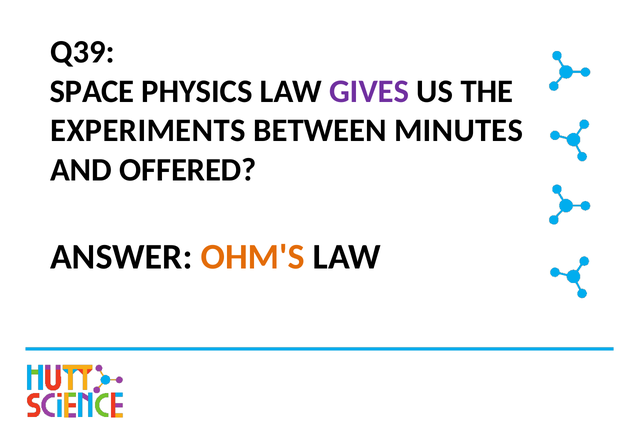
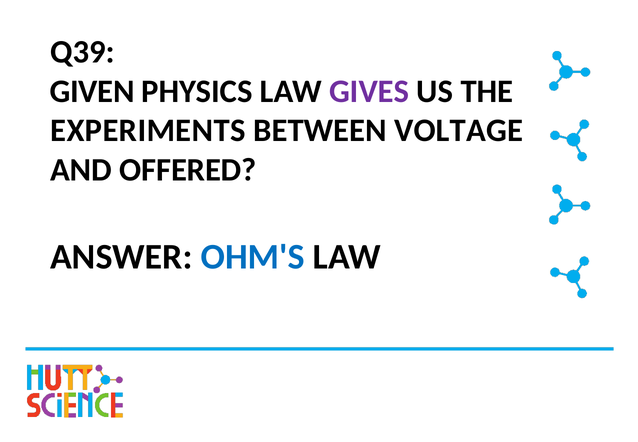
SPACE: SPACE -> GIVEN (92, 91)
MINUTES: MINUTES -> VOLTAGE (459, 131)
OHM'S colour: orange -> blue (253, 257)
